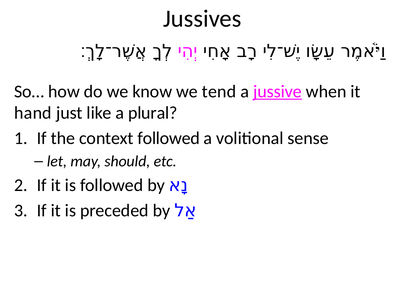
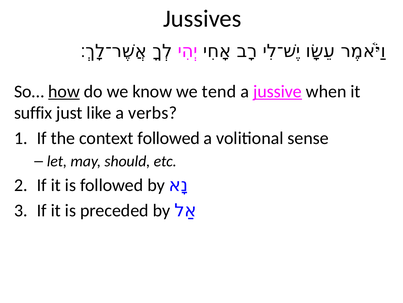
how underline: none -> present (64, 91)
hand: hand -> suffix (33, 113)
plural: plural -> verbs (153, 113)
